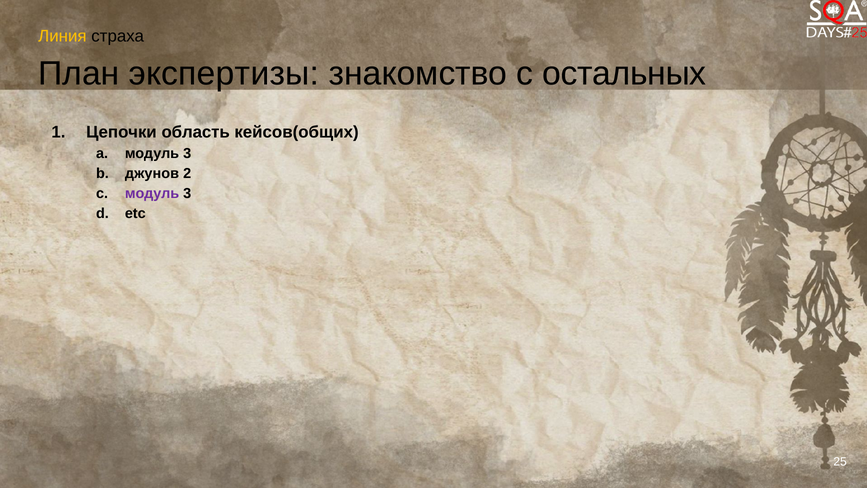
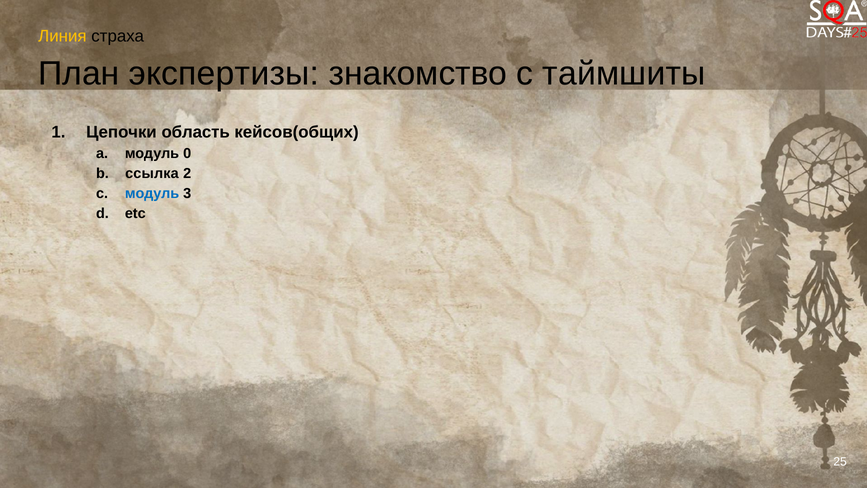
остальных: остальных -> таймшиты (624, 73)
3: 3 -> 0 (187, 153)
джунов: джунов -> ссылка (152, 173)
модуль colour: purple -> blue (152, 193)
